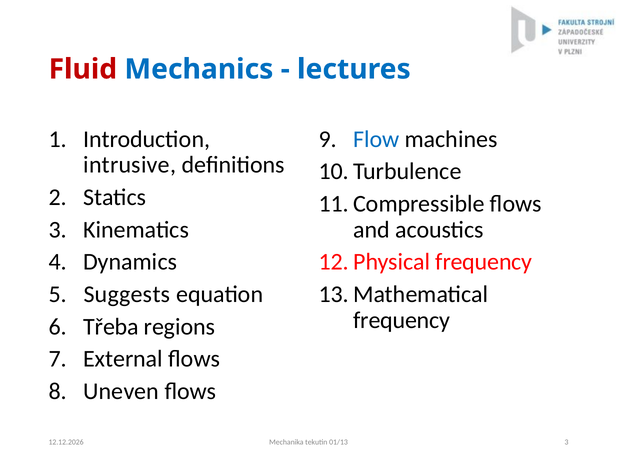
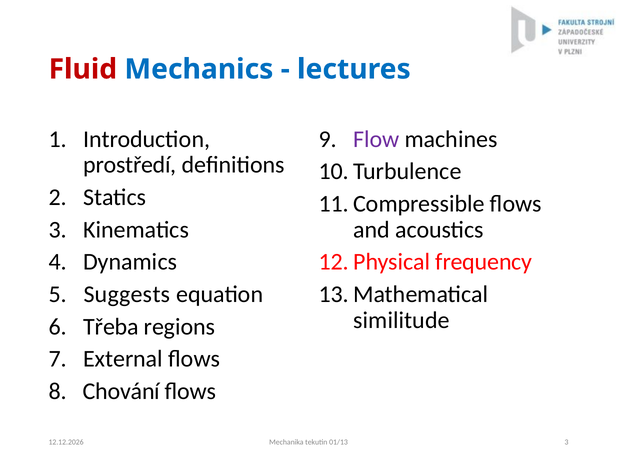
Flow colour: blue -> purple (376, 139)
intrusive: intrusive -> prostředí (130, 165)
frequency: frequency -> similitude (401, 320)
Uneven: Uneven -> Chování (121, 391)
